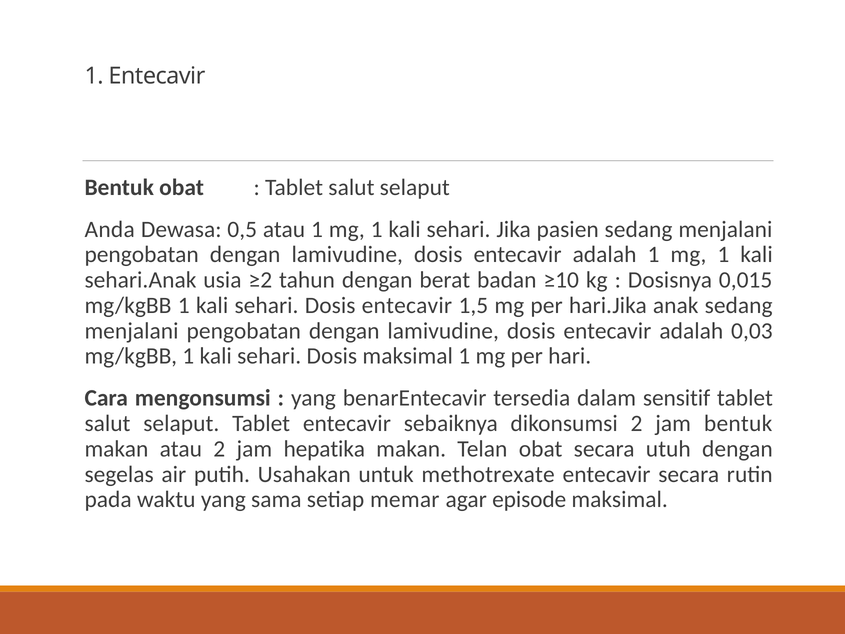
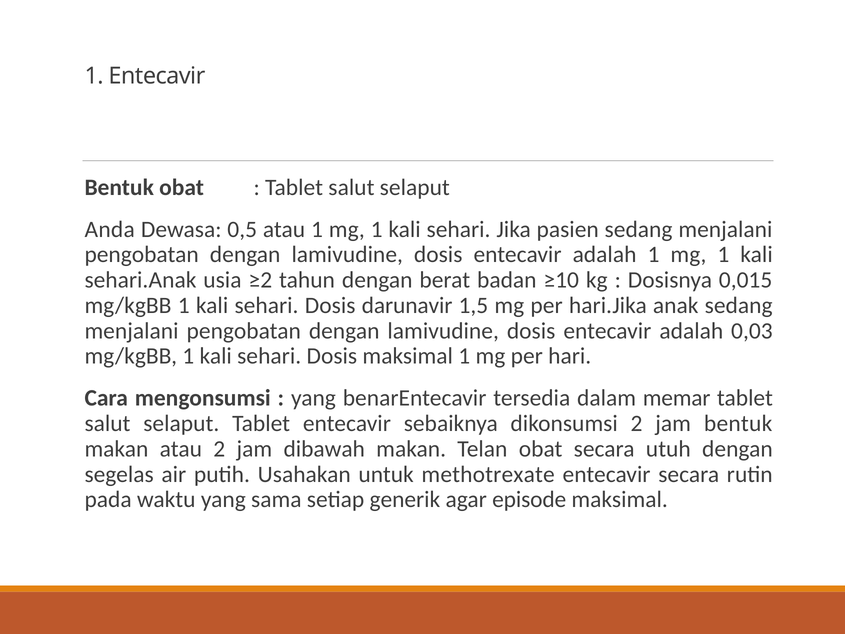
sehari Dosis entecavir: entecavir -> darunavir (407, 305)
sensitif: sensitif -> memar (677, 398)
hepatika: hepatika -> dibawah (324, 449)
memar: memar -> generik (405, 499)
